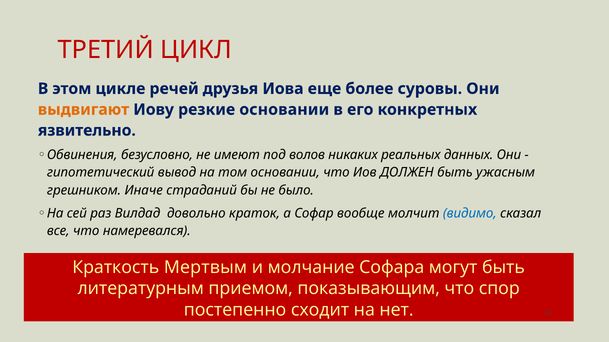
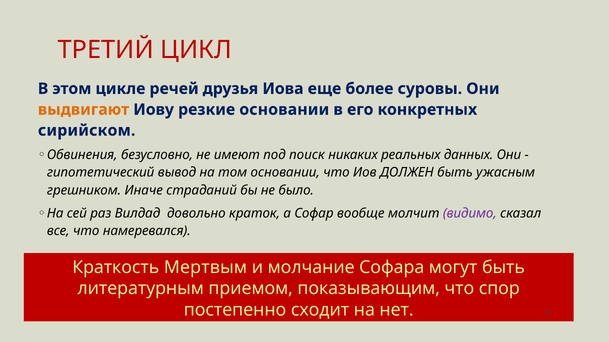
язвительно: язвительно -> сирийском (87, 131)
волов: волов -> поиск (307, 155)
видимо colour: blue -> purple (470, 214)
